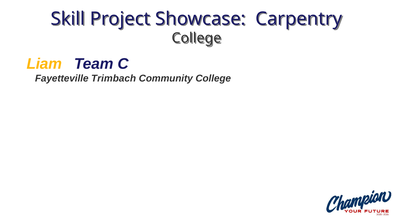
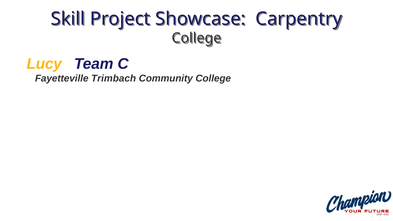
Liam: Liam -> Lucy (44, 64)
